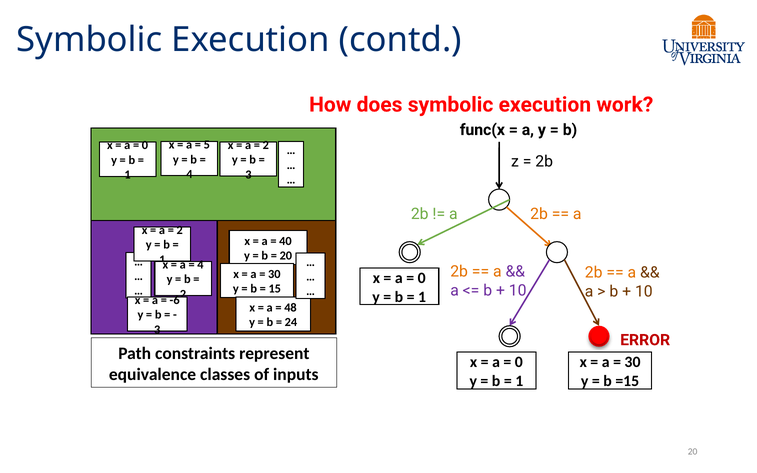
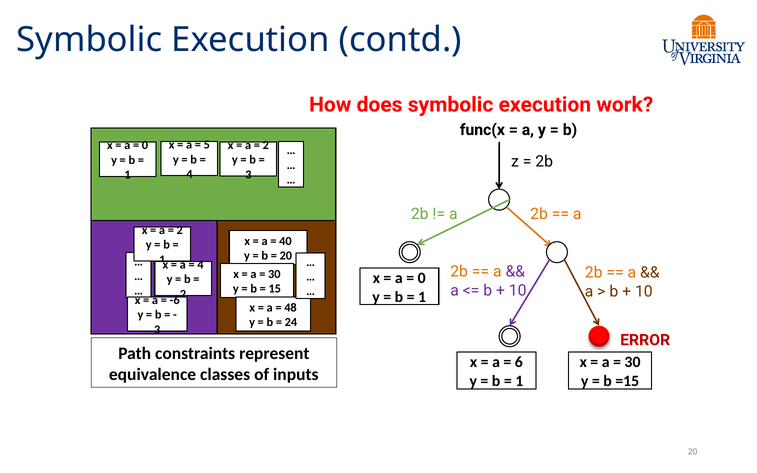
0: 0 -> 6 (519, 362)
